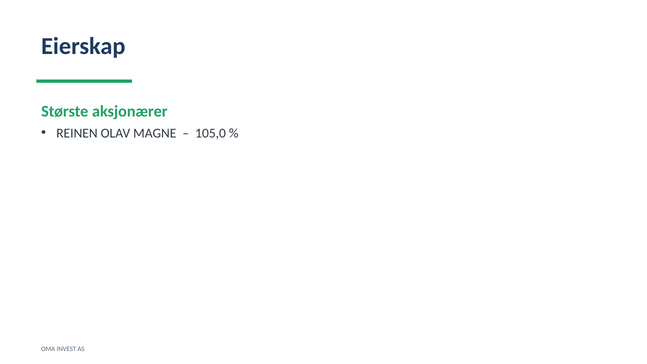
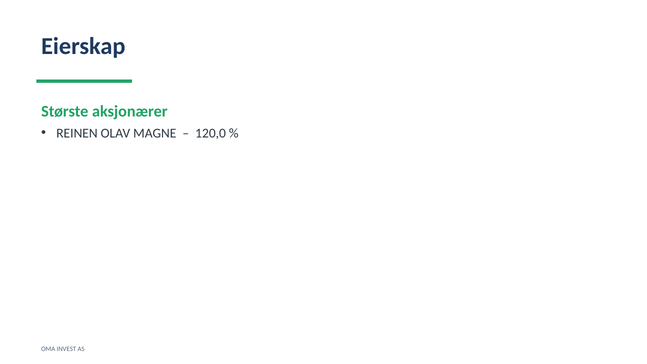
105,0: 105,0 -> 120,0 (211, 133)
